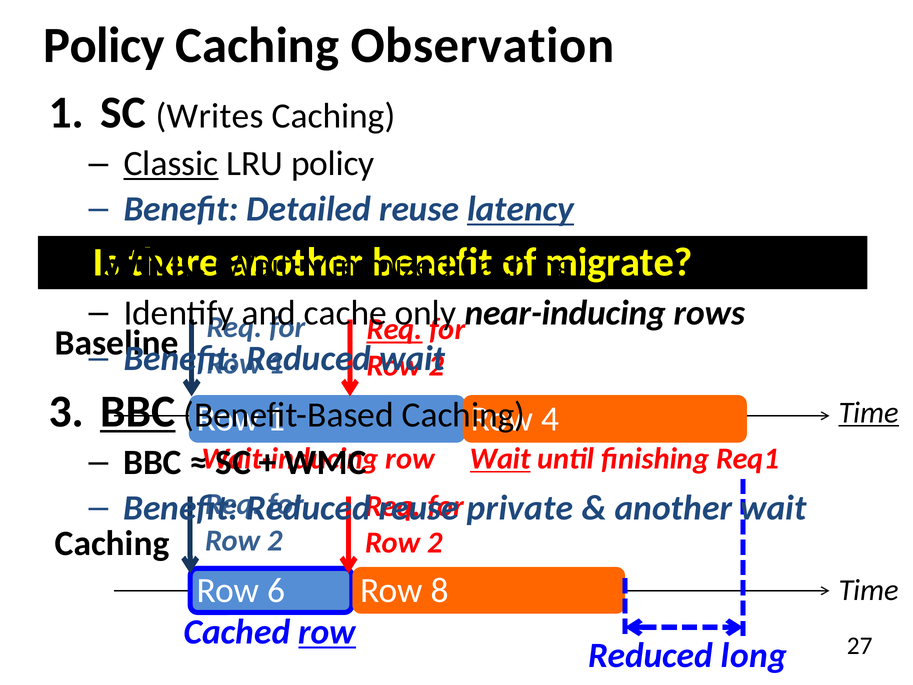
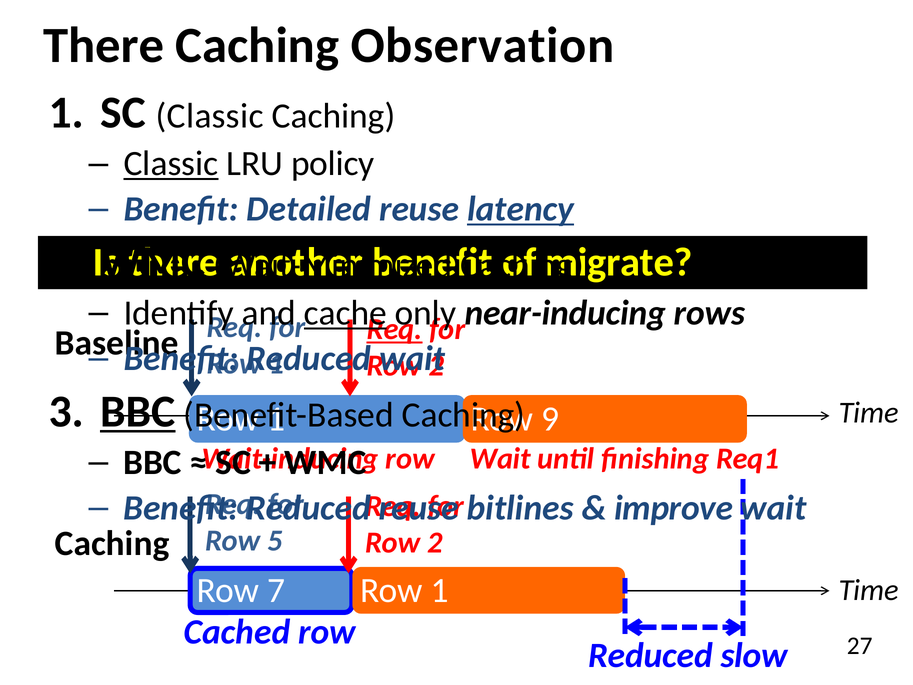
Policy: Policy -> There (104, 45)
SC Writes: Writes -> Classic (210, 116)
cache underline: none -> present (345, 313)
Time underline: present -> none (869, 412)
4: 4 -> 9 (550, 419)
Wait underline: present -> none (500, 459)
private: private -> bitlines (520, 508)
another: another -> improve (674, 508)
2: 2 -> 5 (275, 541)
6: 6 -> 7 (276, 590)
8: 8 -> 1 (440, 590)
row underline: present -> none (327, 632)
long: long -> slow (754, 655)
